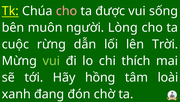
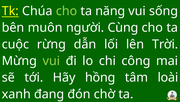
cho colour: pink -> light green (67, 11)
được: được -> năng (110, 11)
Lòng: Lòng -> Cùng (123, 27)
thích: thích -> công (136, 60)
